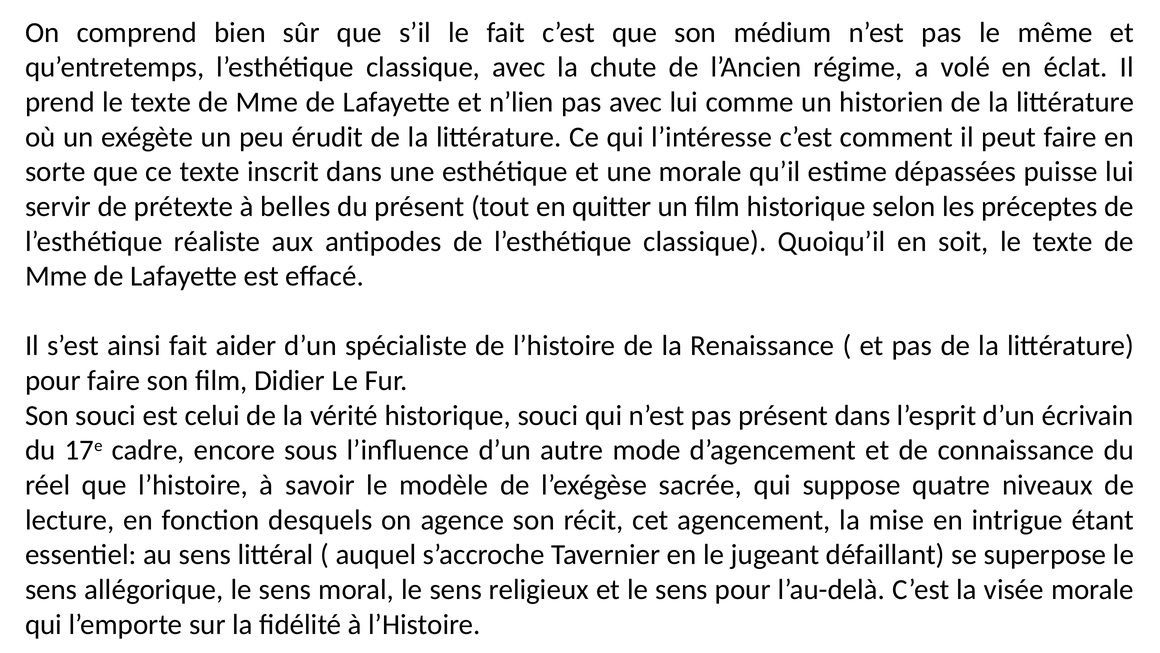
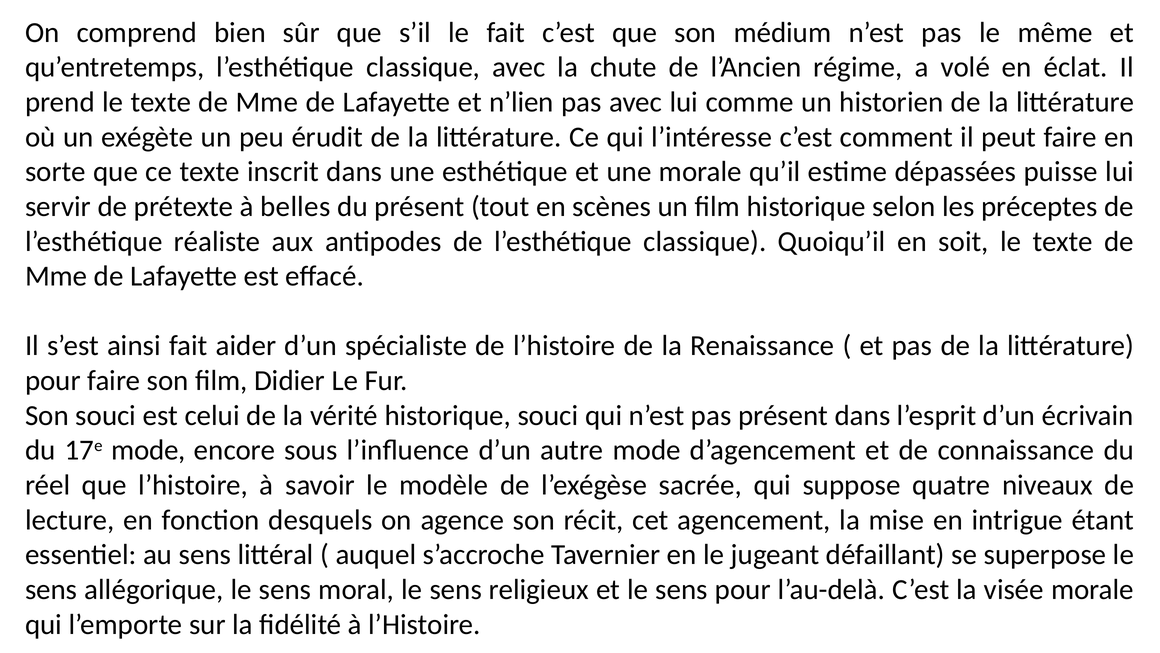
quitter: quitter -> scènes (612, 206)
17e cadre: cadre -> mode (148, 450)
